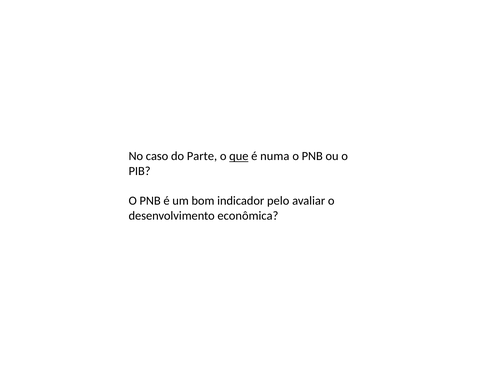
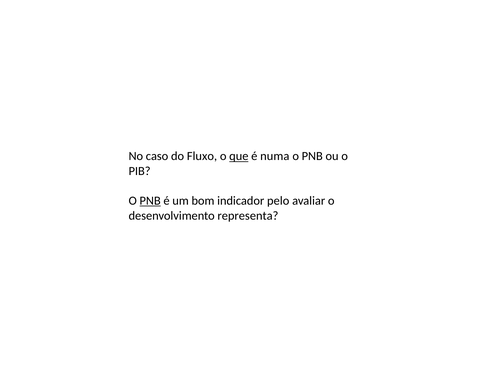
Parte: Parte -> Fluxo (202, 156)
PNB underline: none -> present (150, 201)
econômica: econômica -> representa (248, 216)
